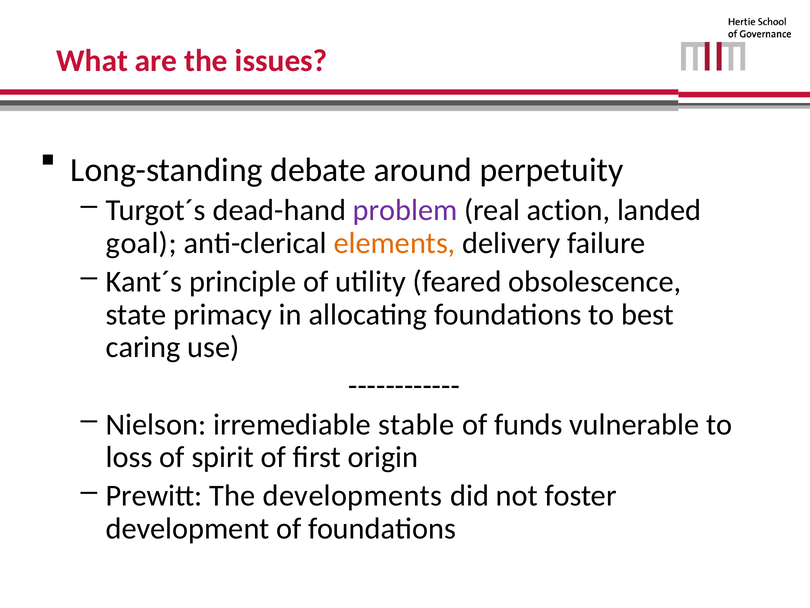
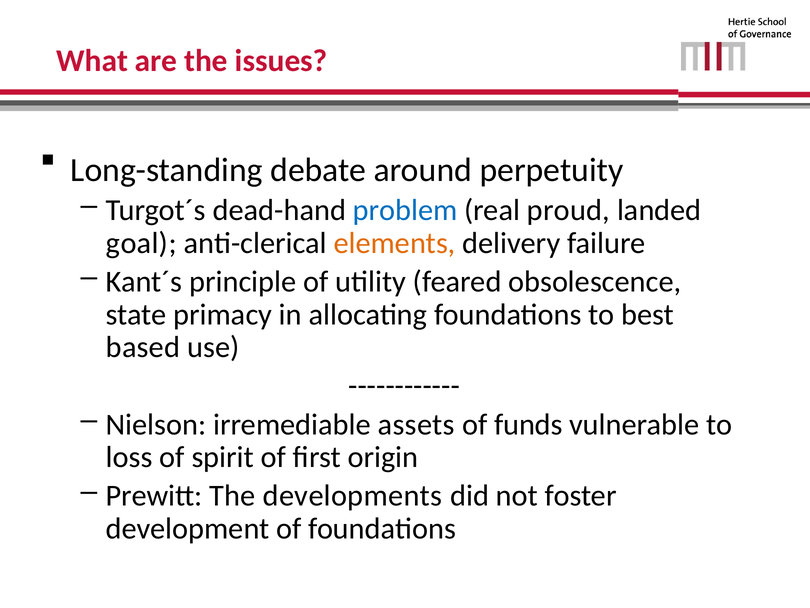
problem colour: purple -> blue (405, 210)
action: action -> proud (568, 210)
caring: caring -> based (143, 347)
stable: stable -> assets (416, 424)
